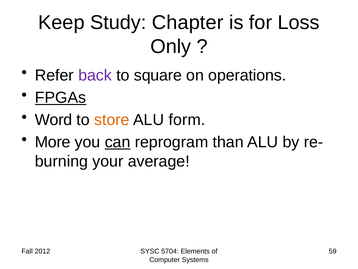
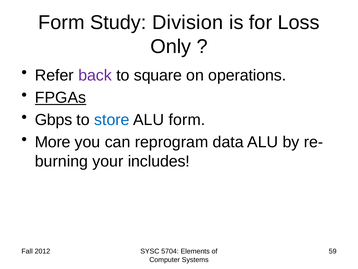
Keep: Keep -> Form (61, 23)
Chapter: Chapter -> Division (188, 23)
Word: Word -> Gbps (54, 120)
store colour: orange -> blue (112, 120)
can underline: present -> none (118, 142)
than: than -> data (228, 142)
average: average -> includes (159, 161)
